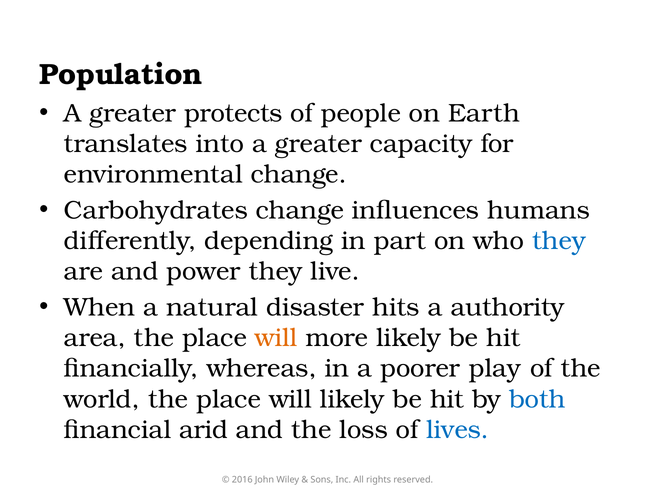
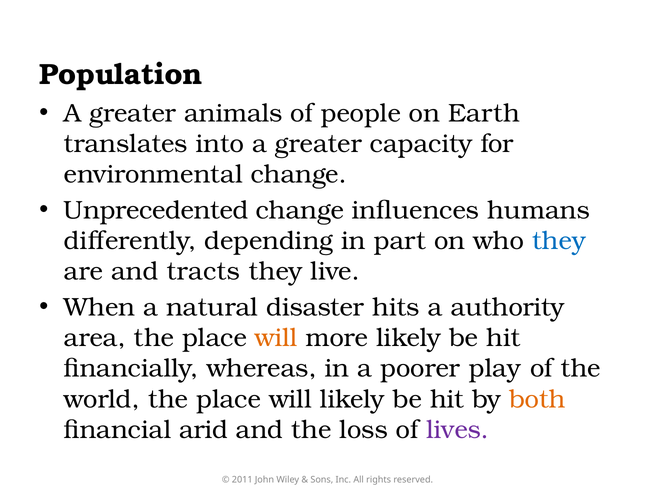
protects: protects -> animals (233, 113)
Carbohydrates: Carbohydrates -> Unprecedented (156, 210)
power: power -> tracts (203, 271)
both colour: blue -> orange (537, 399)
lives colour: blue -> purple (458, 429)
2016: 2016 -> 2011 (242, 479)
